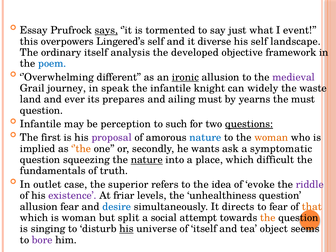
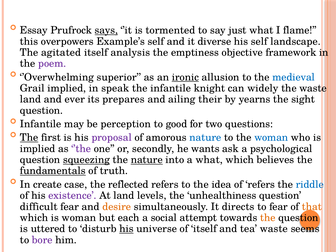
event: event -> flame (300, 30)
Lingered’s: Lingered’s -> Example’s (121, 41)
ordinary: ordinary -> agitated (61, 52)
developed: developed -> emptiness (195, 52)
poem colour: blue -> purple (52, 64)
different: different -> superior (119, 77)
medieval colour: purple -> blue (294, 77)
Grail journey: journey -> implied (67, 88)
ailing must: must -> their (210, 99)
the must: must -> sight (303, 99)
such: such -> good (176, 124)
questions underline: present -> none (249, 124)
The underline: none -> present (29, 138)
woman colour: orange -> blue (271, 138)
’the colour: orange -> purple (81, 149)
symptomatic: symptomatic -> psychological (281, 149)
squeezing underline: none -> present (86, 160)
a place: place -> what (209, 160)
difficult: difficult -> believes (275, 160)
fundamentals underline: none -> present (53, 171)
outlet: outlet -> create (47, 184)
superior: superior -> reflected (128, 184)
of evoke: evoke -> refers (260, 184)
riddle colour: purple -> blue (310, 184)
At friar: friar -> land (124, 196)
allusion: allusion -> difficult (39, 207)
desire colour: blue -> orange (117, 207)
split: split -> each (129, 218)
singing: singing -> uttered (48, 229)
tea object: object -> waste (274, 229)
